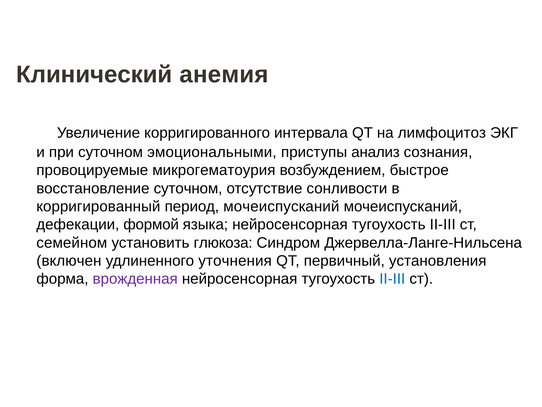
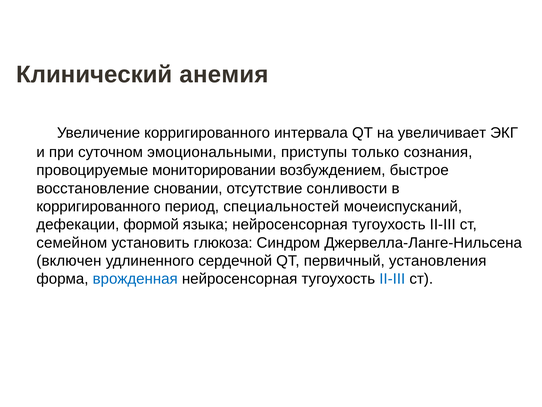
лимфоцитоз: лимфоцитоз -> увеличивает (442, 133)
анализ: анализ -> только (375, 152)
микрогематоурия: микрогематоурия -> мониторировании (214, 170)
восстановление суточном: суточном -> сновании (188, 188)
корригированный: корригированный -> корригированного (98, 206)
период мочеиспусканий: мочеиспусканий -> специальностей (281, 206)
уточнения: уточнения -> сердечной (235, 261)
врожденная colour: purple -> blue (135, 279)
